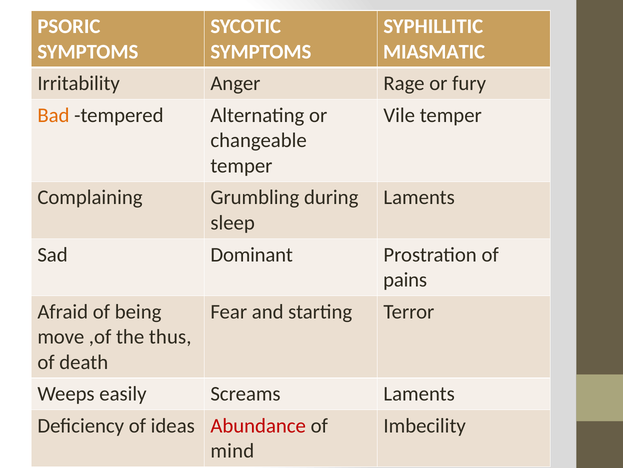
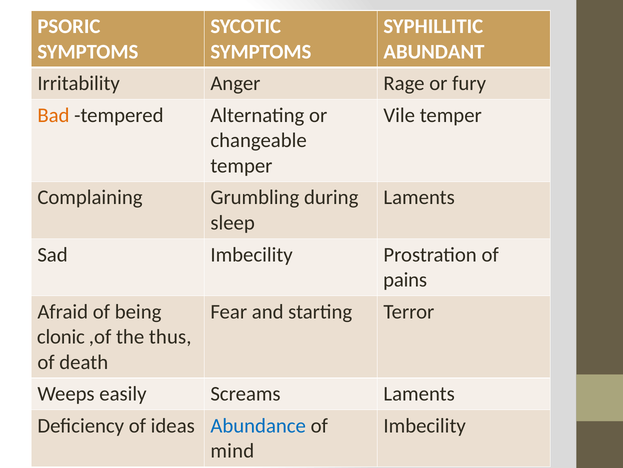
MIASMATIC: MIASMATIC -> ABUNDANT (434, 52)
Sad Dominant: Dominant -> Imbecility (252, 254)
move: move -> clonic (61, 337)
Abundance colour: red -> blue (258, 425)
